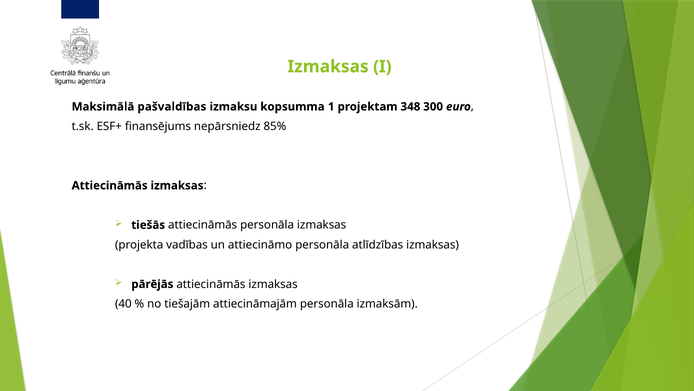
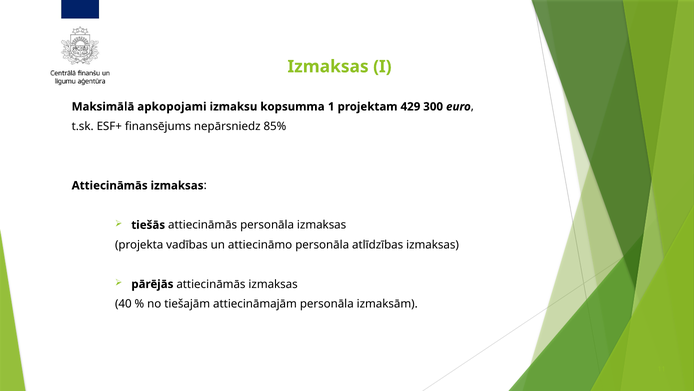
pašvaldības: pašvaldības -> apkopojami (172, 106)
348: 348 -> 429 (410, 106)
